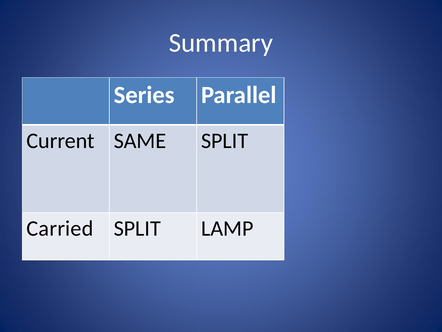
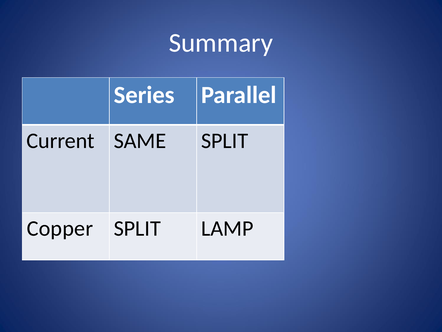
Carried: Carried -> Copper (60, 228)
